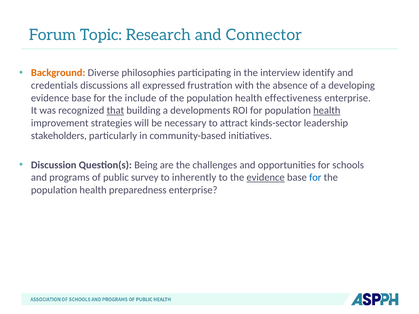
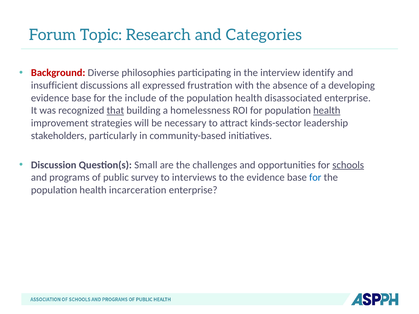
Connector: Connector -> Categories (264, 35)
Background colour: orange -> red (58, 73)
credentials: credentials -> insufficient (54, 85)
effectiveness: effectiveness -> disassociated (293, 98)
developments: developments -> homelessness (200, 111)
Being: Being -> Small (146, 165)
schools underline: none -> present (348, 165)
inherently: inherently -> interviews (194, 178)
evidence underline: present -> none (266, 178)
preparedness: preparedness -> incarceration (138, 190)
